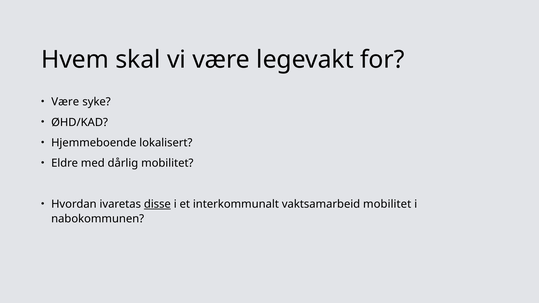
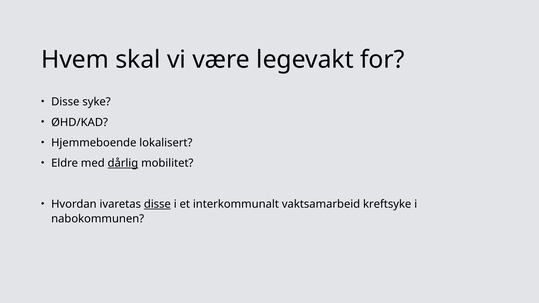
Være: Være -> Disse (65, 102)
dårlig underline: none -> present (123, 163)
vaktsamarbeid mobilitet: mobilitet -> kreftsyke (387, 204)
